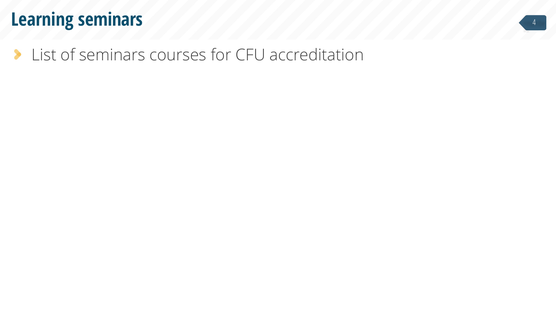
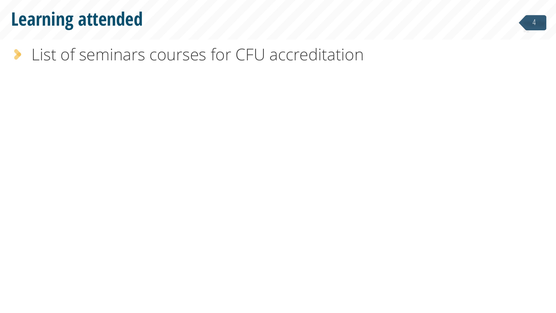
Learning seminars: seminars -> attended (111, 20)
